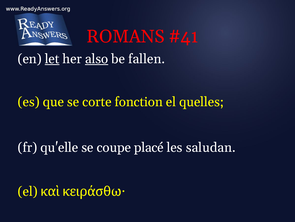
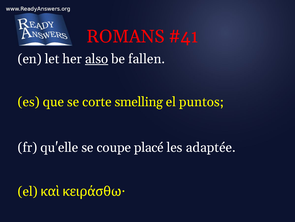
let underline: present -> none (52, 59)
fonction: fonction -> smelling (139, 102)
quelles: quelles -> puntos (202, 102)
saludan: saludan -> adaptée (211, 147)
